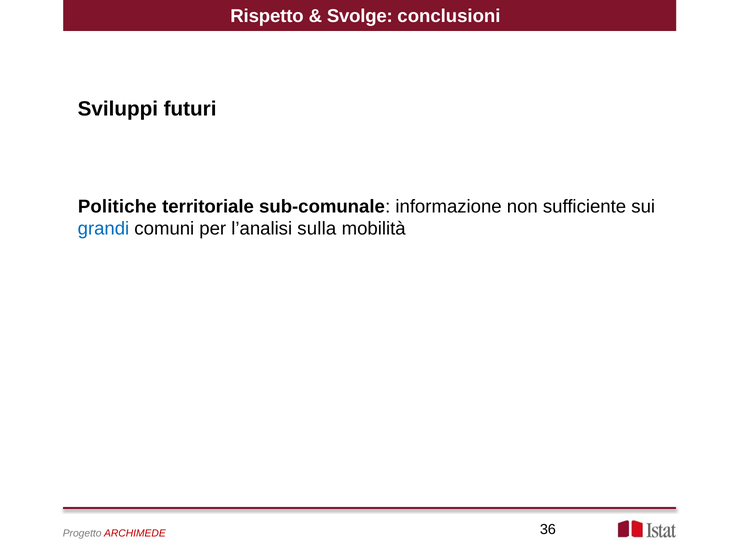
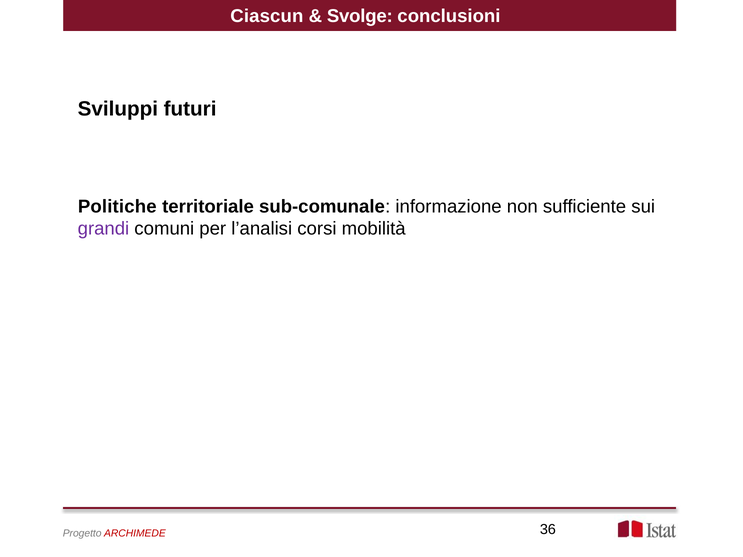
Rispetto: Rispetto -> Ciascun (267, 16)
grandi colour: blue -> purple (103, 229)
sulla: sulla -> corsi (317, 229)
